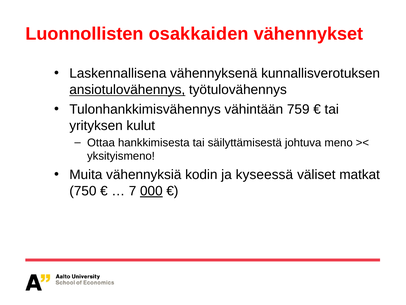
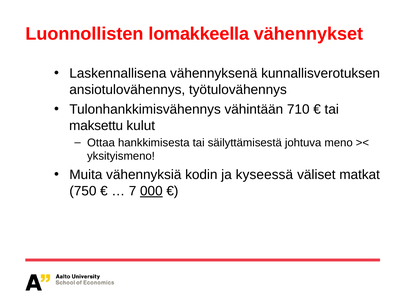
osakkaiden: osakkaiden -> lomakkeella (199, 34)
ansiotulovähennys underline: present -> none (127, 90)
759: 759 -> 710 (298, 109)
yrityksen: yrityksen -> maksettu (96, 125)
